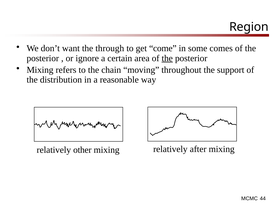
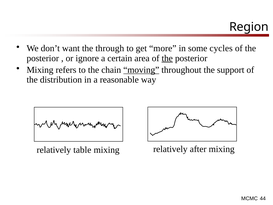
come: come -> more (163, 48)
comes: comes -> cycles (221, 48)
moving underline: none -> present (141, 70)
other: other -> table (82, 150)
